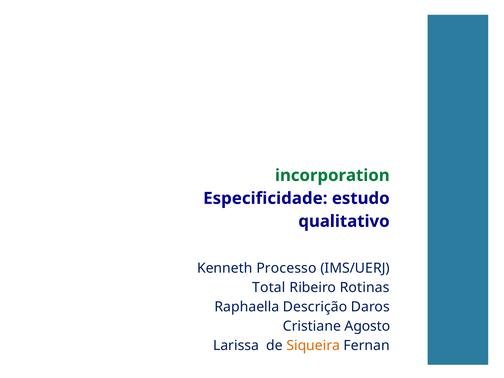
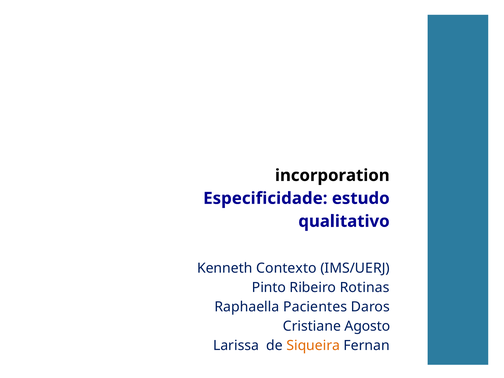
incorporation colour: green -> black (332, 175)
Processo: Processo -> Contexto (286, 268)
Total: Total -> Pinto (269, 287)
Descrição: Descrição -> Pacientes (315, 307)
